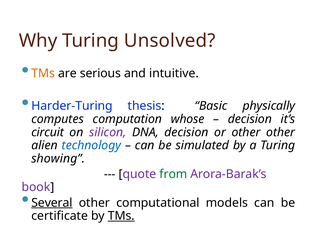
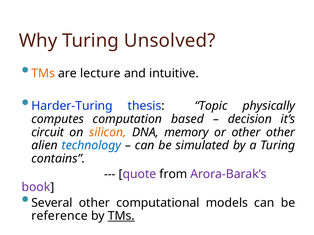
serious: serious -> lecture (100, 74)
Basic: Basic -> Topic (211, 106)
whose: whose -> based (188, 119)
silicon colour: purple -> orange (108, 133)
DNA decision: decision -> memory (187, 133)
showing: showing -> contains (58, 159)
from colour: green -> black (173, 174)
Several underline: present -> none (52, 203)
certificate: certificate -> reference (60, 216)
